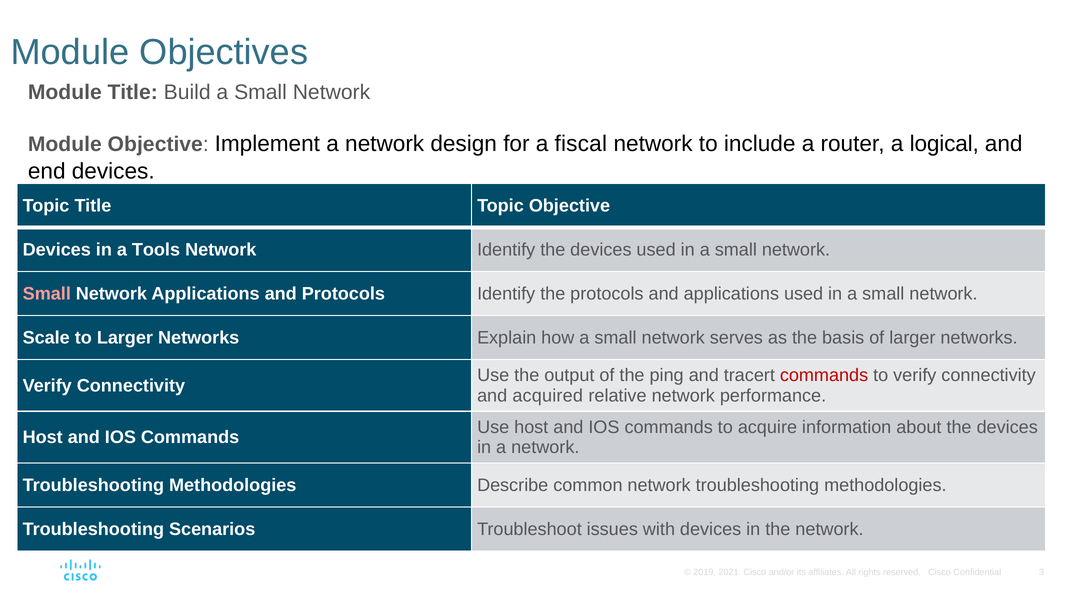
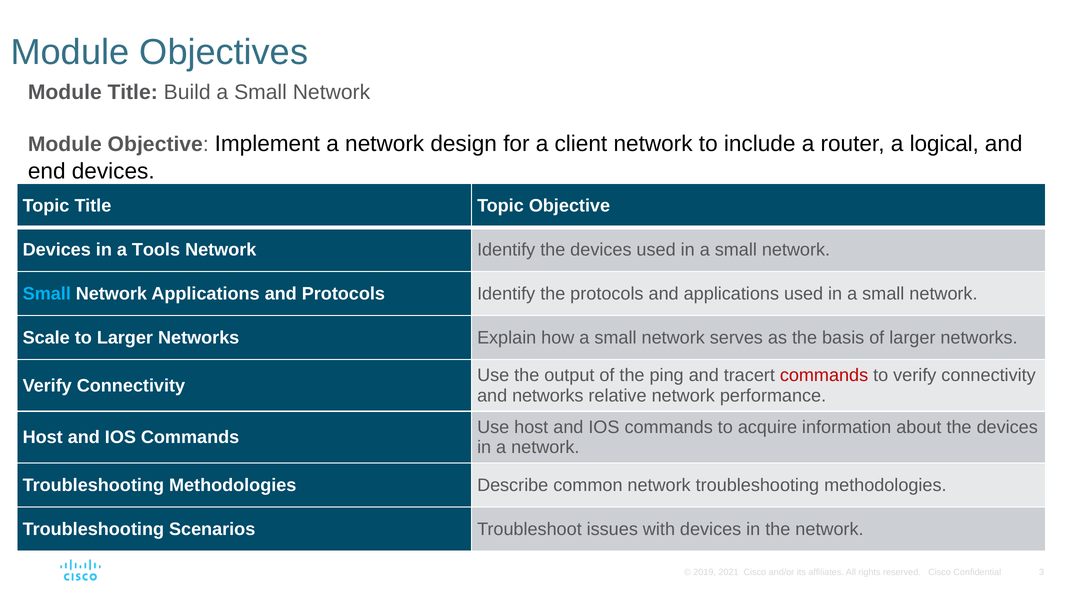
fiscal: fiscal -> client (581, 144)
Small colour: pink -> light blue (47, 294)
and acquired: acquired -> networks (548, 396)
